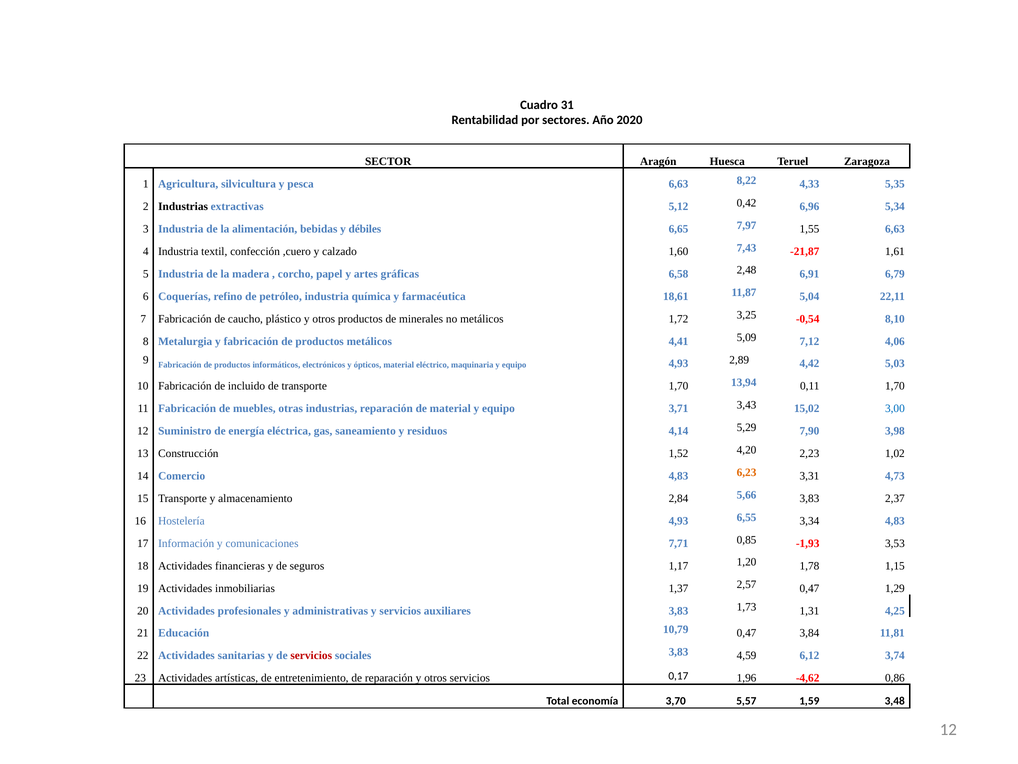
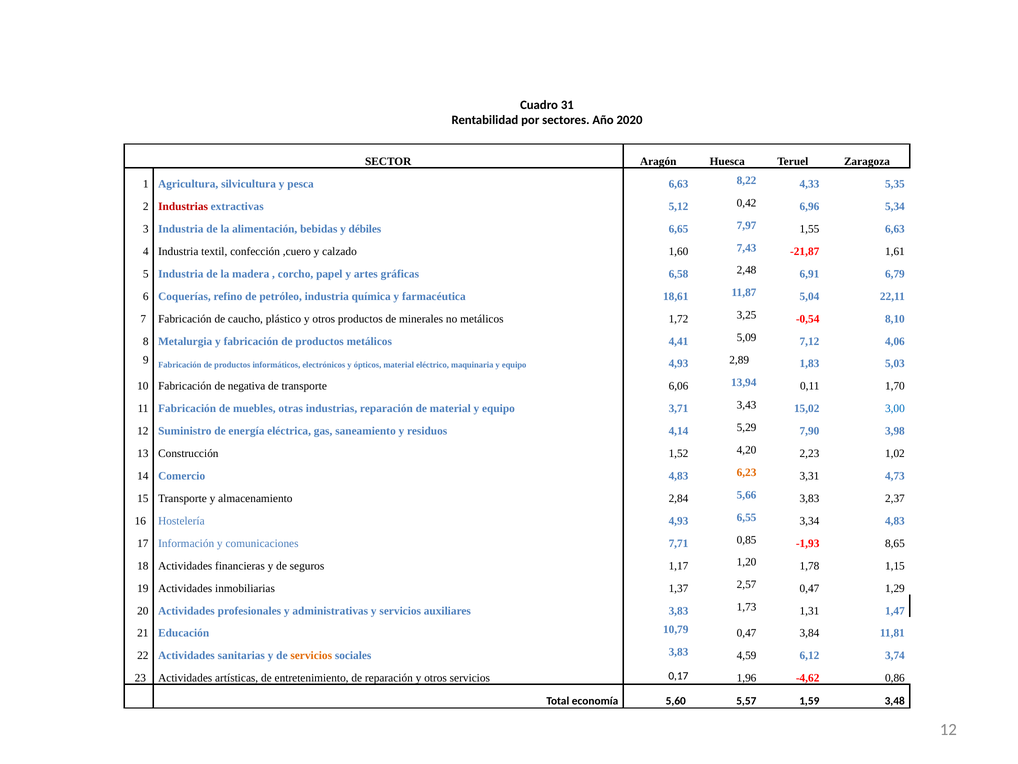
Industrias colour: black -> red (183, 206)
4,42: 4,42 -> 1,83 (809, 364)
incluido: incluido -> negativa (247, 386)
transporte 1,70: 1,70 -> 6,06 (678, 386)
3,53: 3,53 -> 8,65 (895, 543)
4,25: 4,25 -> 1,47 (895, 610)
servicios colour: red -> orange (311, 655)
3,70: 3,70 -> 5,60 (676, 701)
